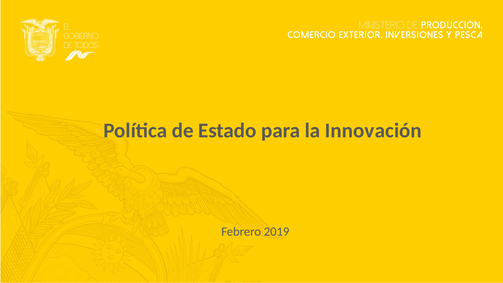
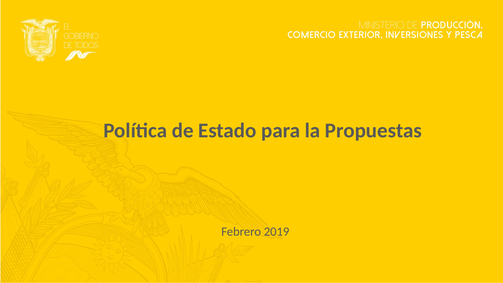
Innovación: Innovación -> Propuestas (373, 131)
